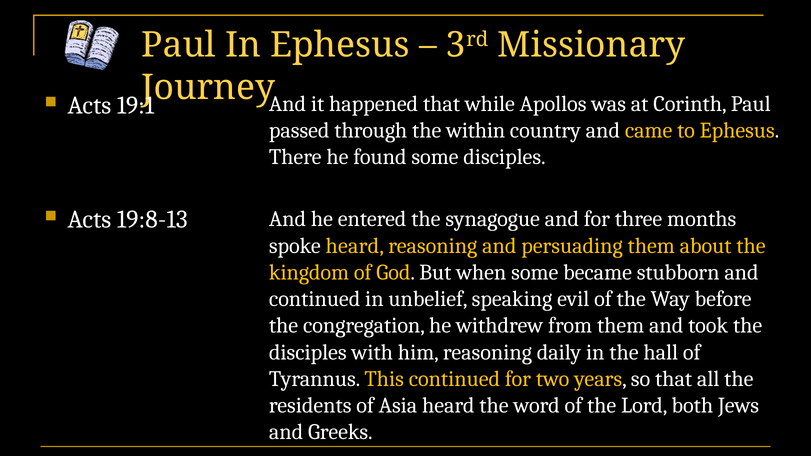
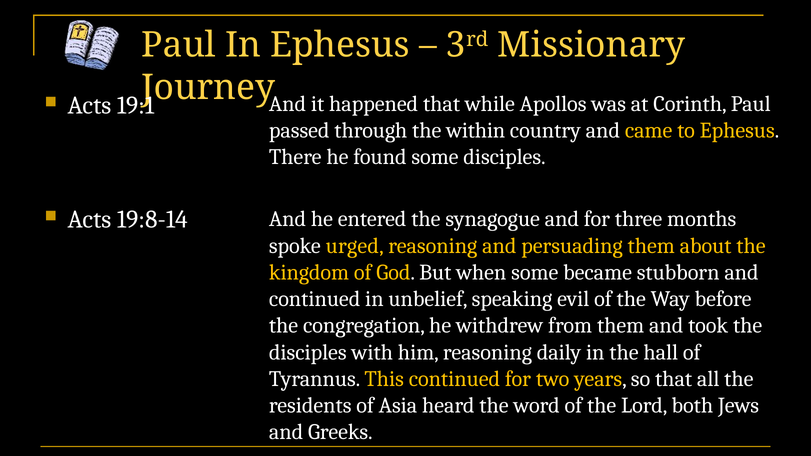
19:8-13: 19:8-13 -> 19:8-14 (152, 220)
spoke heard: heard -> urged (355, 246)
